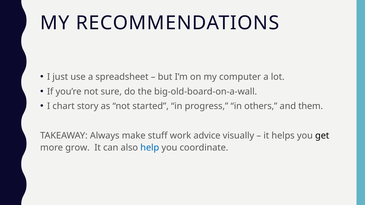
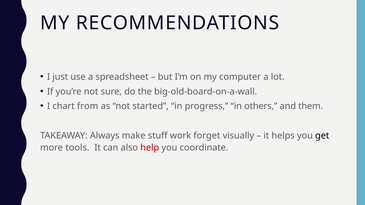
story: story -> from (88, 106)
advice: advice -> forget (207, 136)
grow: grow -> tools (77, 148)
help colour: blue -> red (150, 148)
